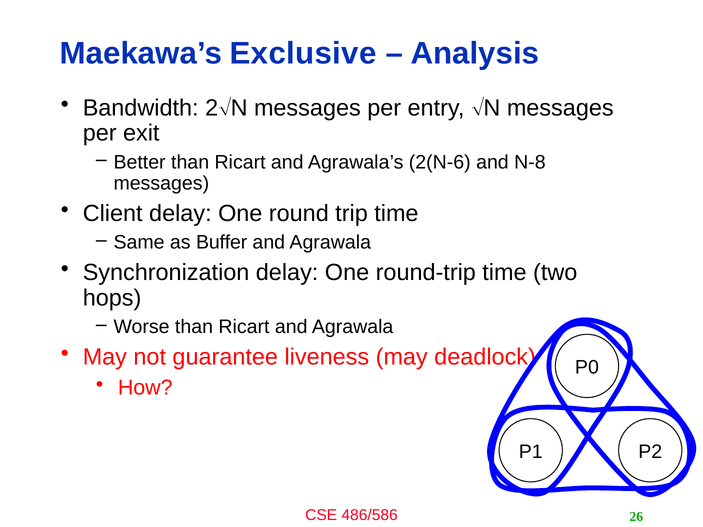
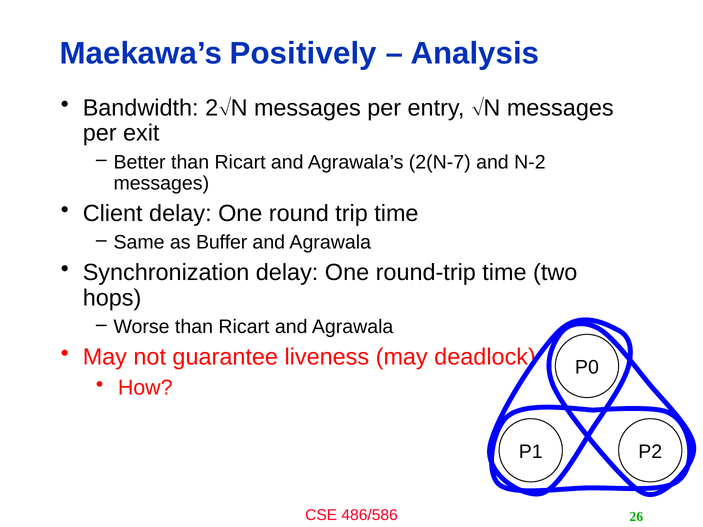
Exclusive: Exclusive -> Positively (303, 53)
2(N-6: 2(N-6 -> 2(N-7 (440, 162)
N-8: N-8 -> N-2 (530, 162)
